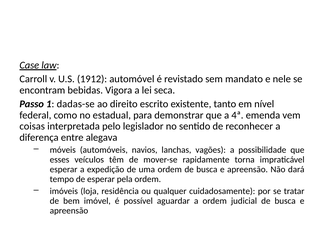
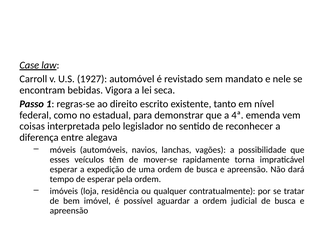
1912: 1912 -> 1927 (92, 79)
dadas-se: dadas-se -> regras-se (76, 104)
cuidadosamente: cuidadosamente -> contratualmente (222, 191)
